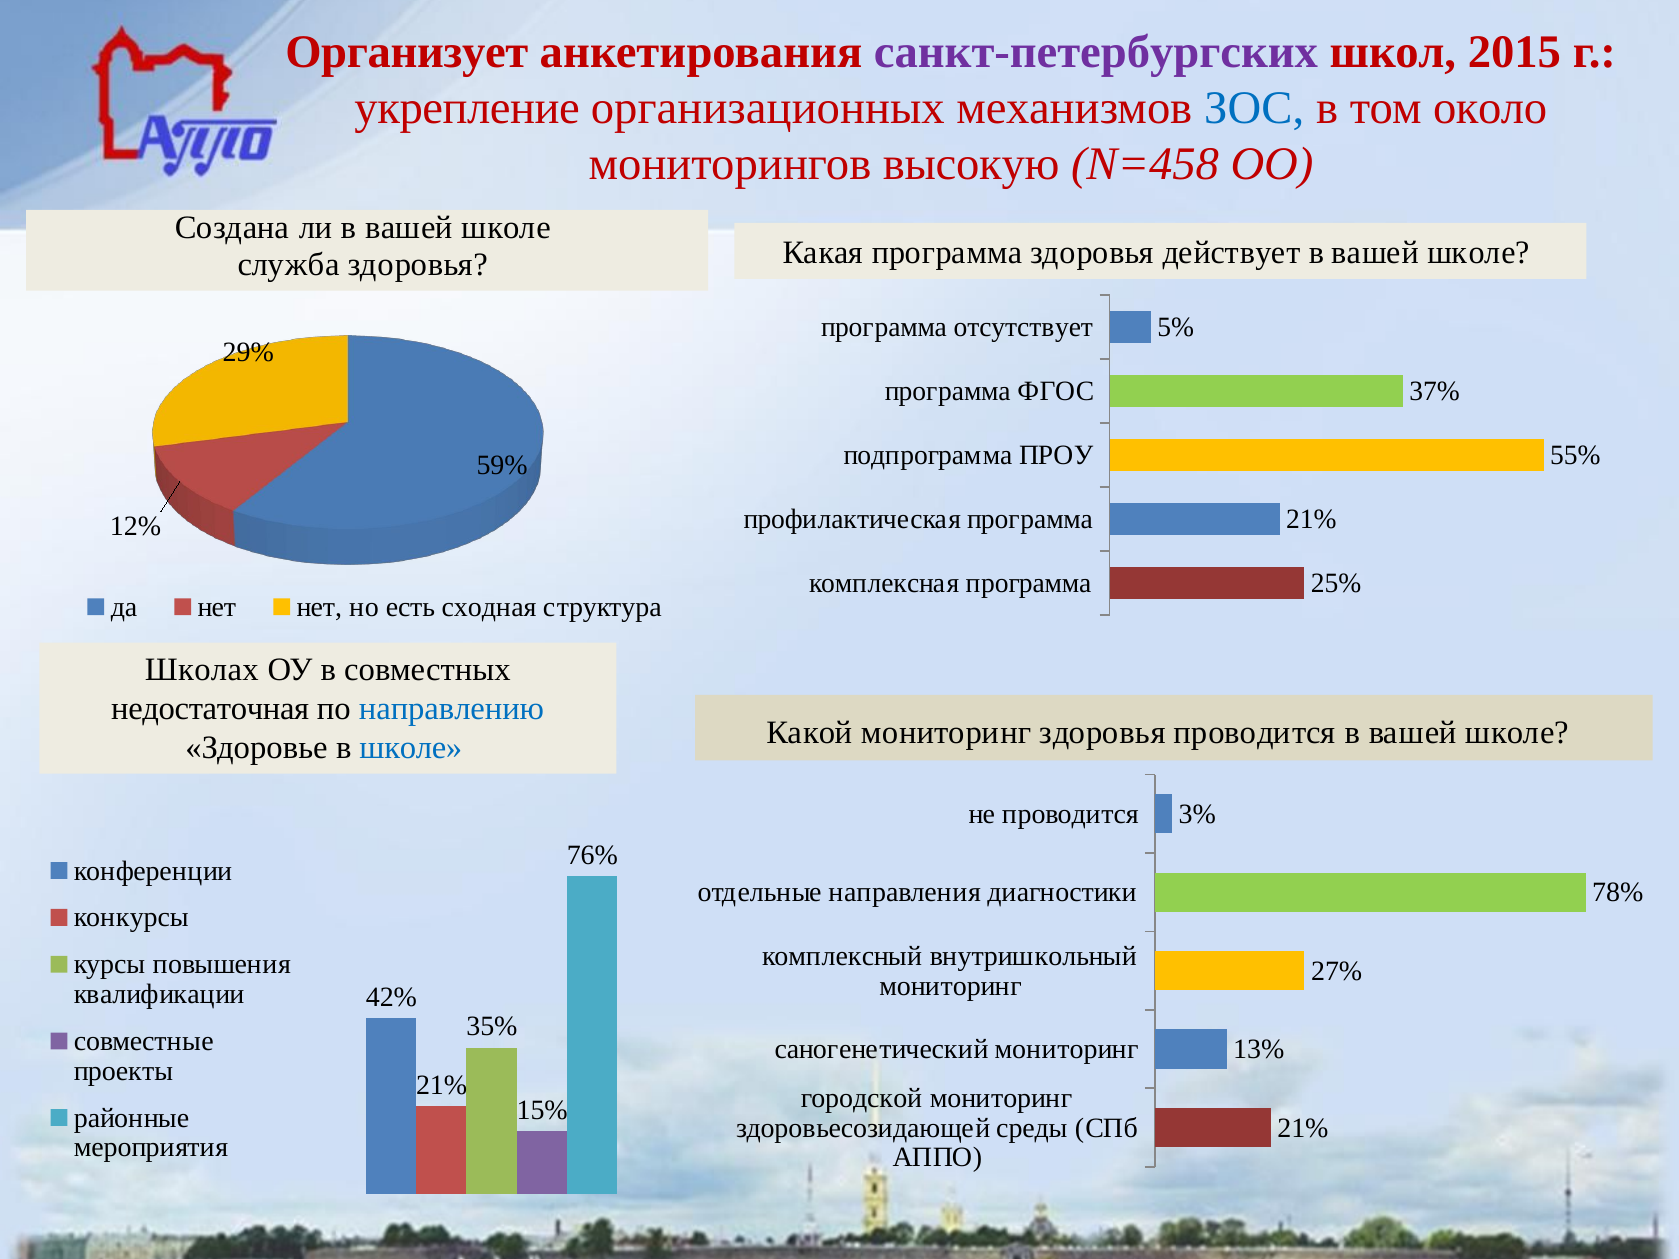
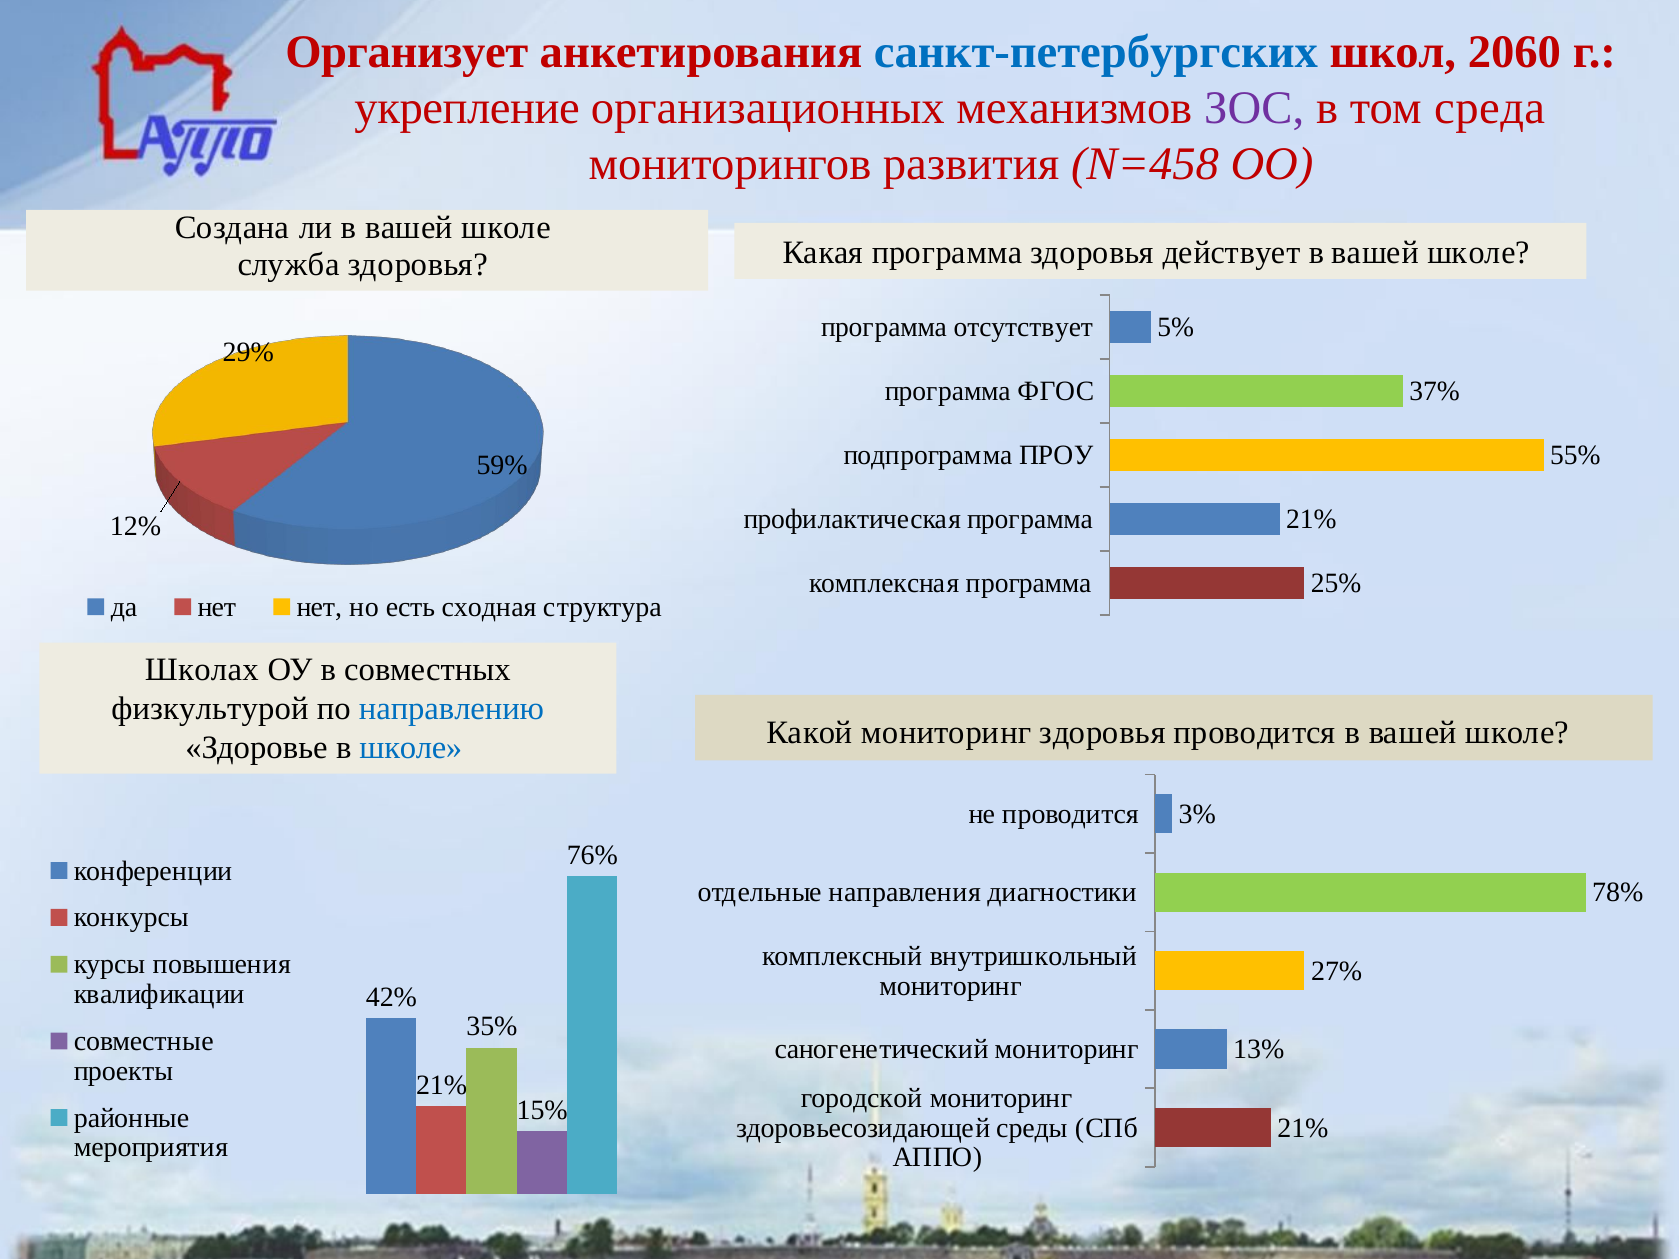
санкт-петербургских colour: purple -> blue (1096, 52)
2015: 2015 -> 2060 (1514, 52)
ЗОС colour: blue -> purple (1254, 108)
около: около -> среда (1490, 108)
высокую: высокую -> развития (971, 164)
недостаточная: недостаточная -> физкультурой (210, 709)
